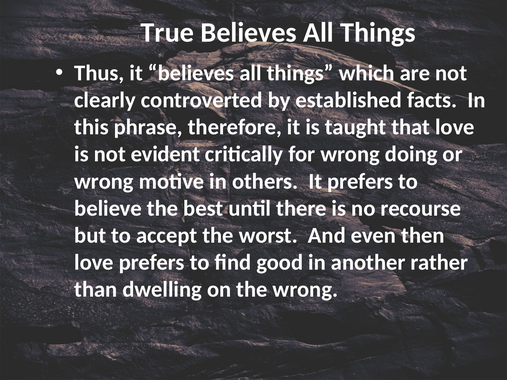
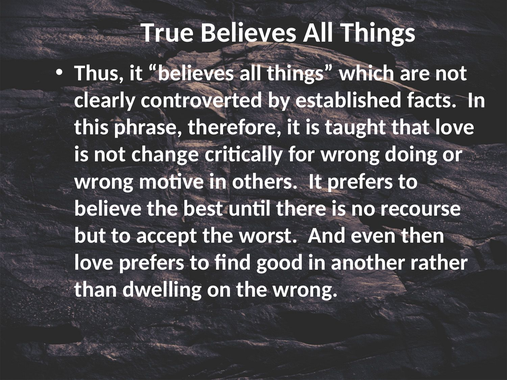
evident: evident -> change (165, 154)
